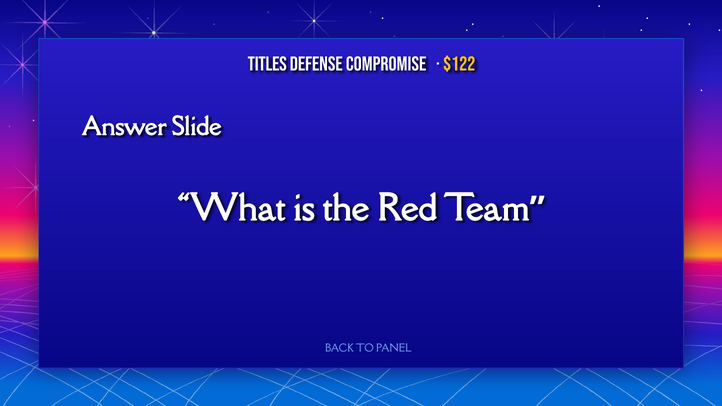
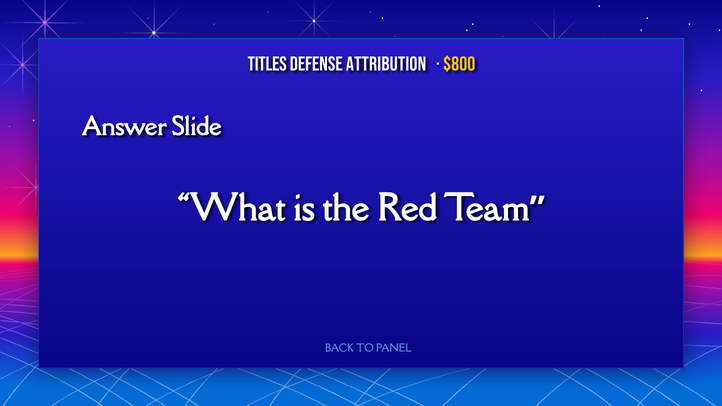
Compromise: Compromise -> Attribution (386, 64)
$122: $122 -> $800 (459, 64)
